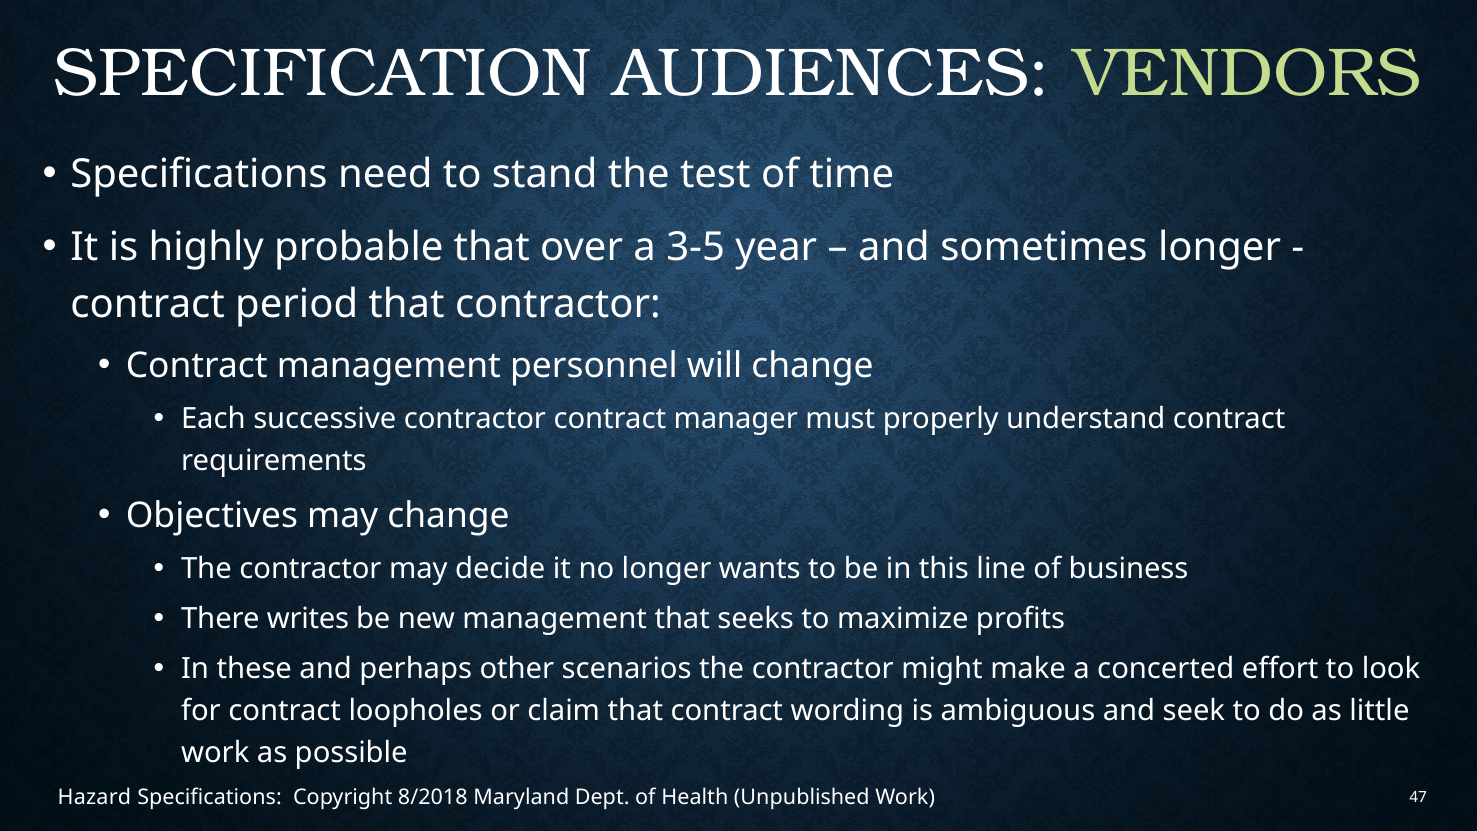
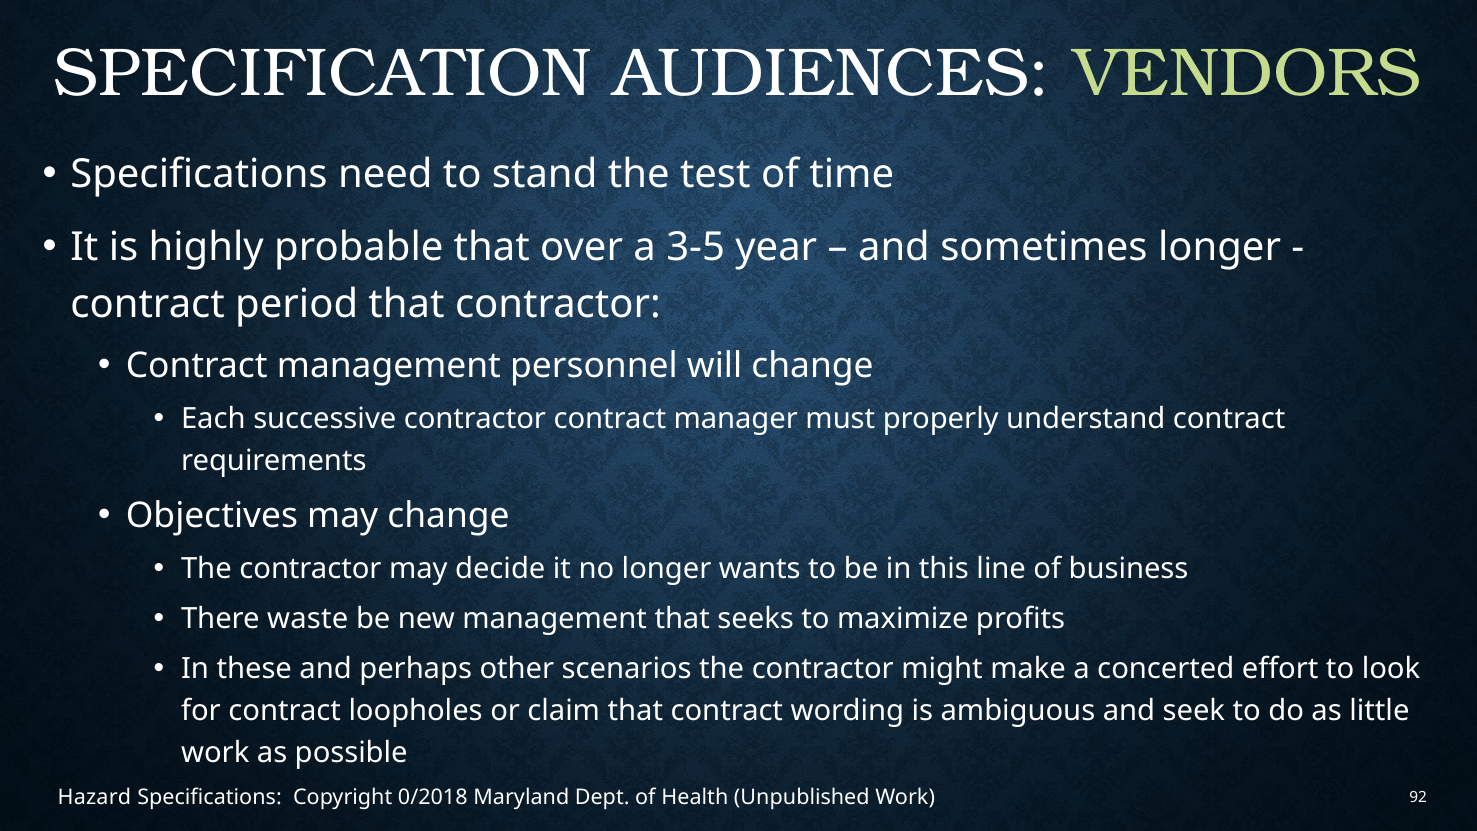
writes: writes -> waste (308, 619)
8/2018: 8/2018 -> 0/2018 (433, 797)
47: 47 -> 92 (1418, 797)
